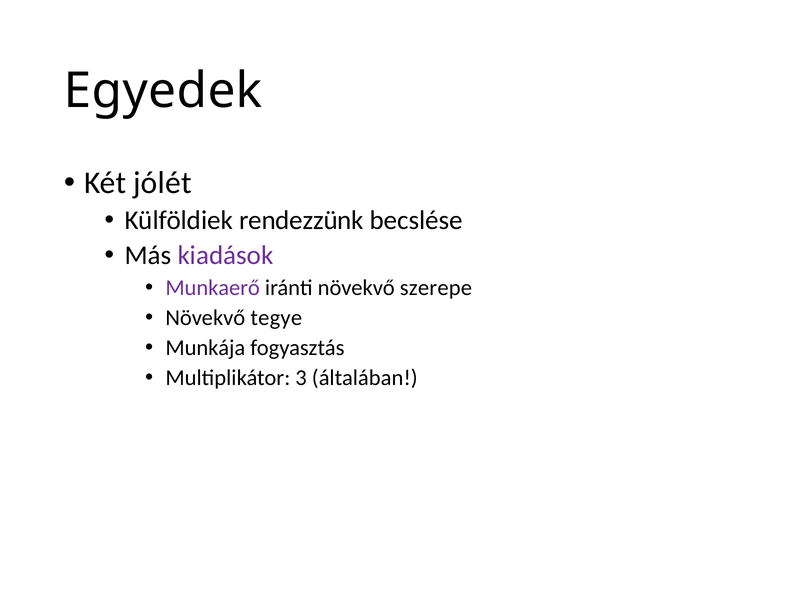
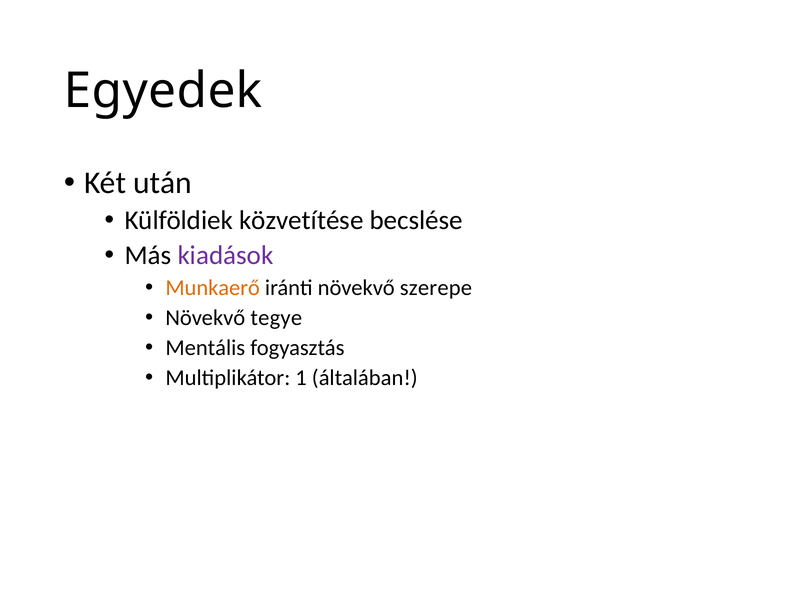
jólét: jólét -> után (163, 183)
rendezzünk: rendezzünk -> közvetítése (301, 220)
Munkaerő colour: purple -> orange (213, 288)
Munkája: Munkája -> Mentális (205, 348)
3: 3 -> 1 (301, 378)
